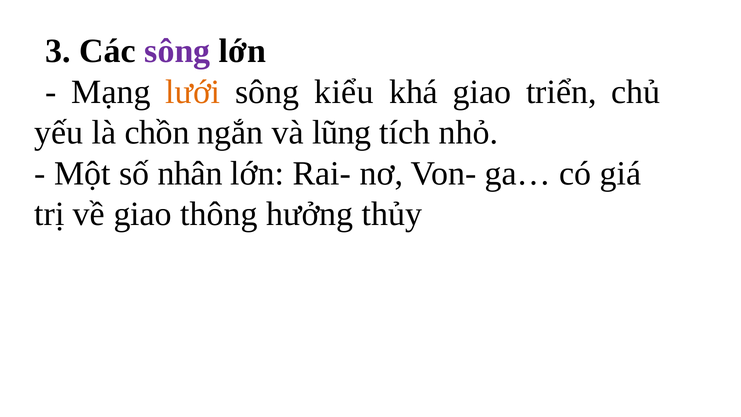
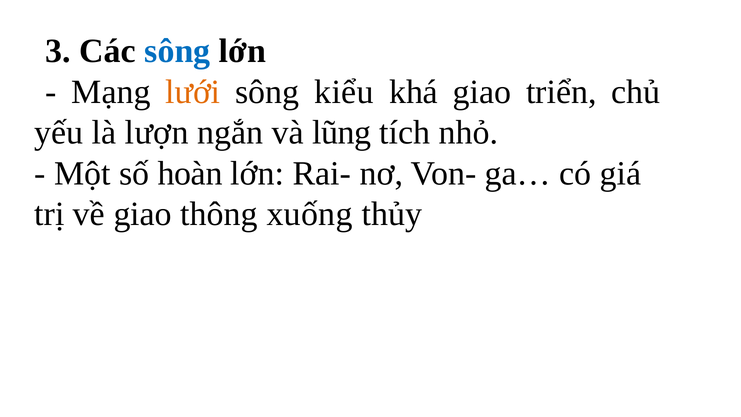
sông colour: purple -> blue (177, 51)
chồn: chồn -> lượn (157, 133)
nhân: nhân -> hoàn (190, 173)
hưởng: hưởng -> xuống (310, 214)
